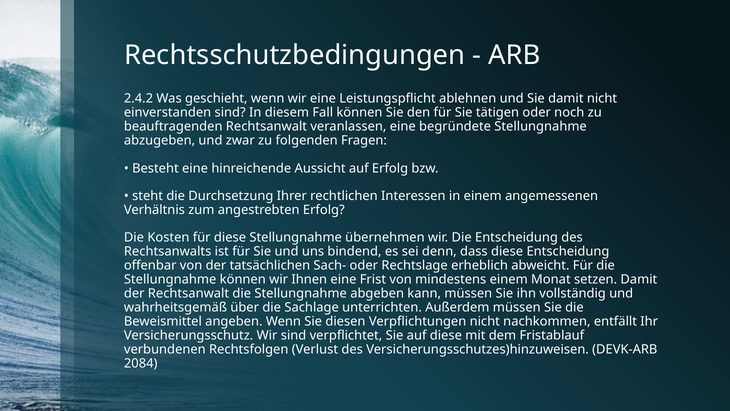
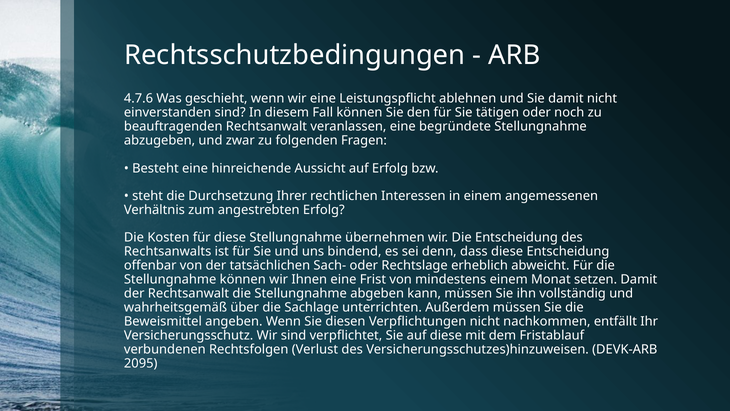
2.4.2: 2.4.2 -> 4.7.6 (139, 99)
2084: 2084 -> 2095 (141, 363)
